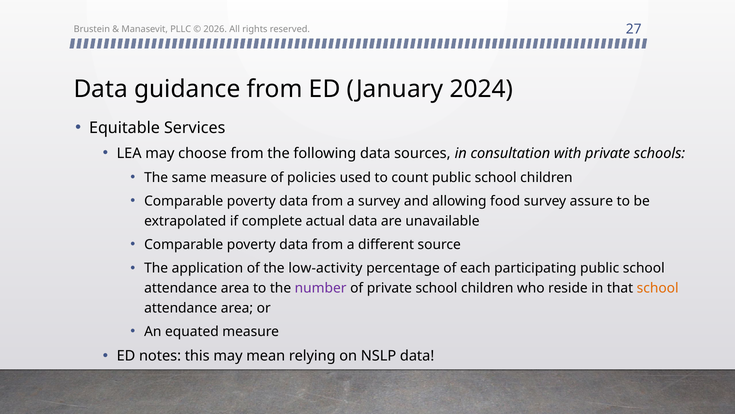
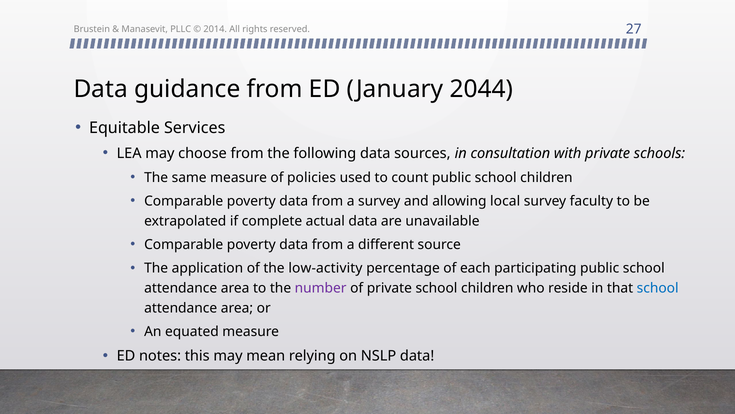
2026: 2026 -> 2014 (215, 29)
2024: 2024 -> 2044 (482, 89)
food: food -> local (505, 201)
assure: assure -> faculty (591, 201)
school colour: orange -> blue (658, 288)
